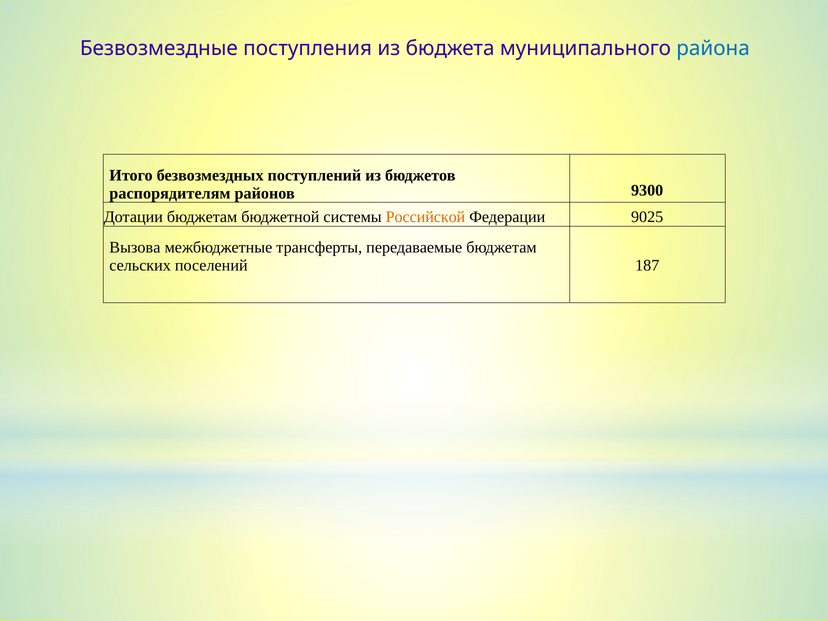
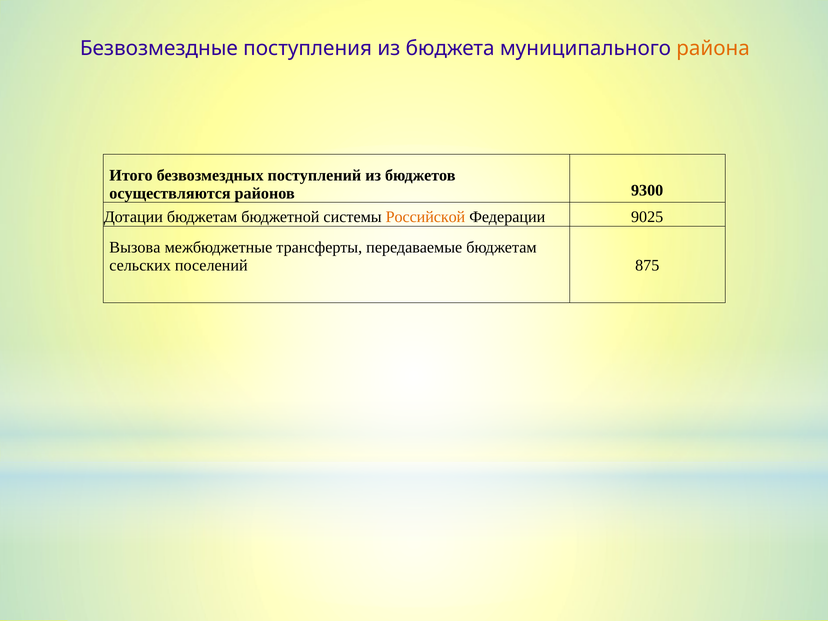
района colour: blue -> orange (713, 48)
распорядителям: распорядителям -> осуществляются (170, 193)
187: 187 -> 875 (647, 266)
